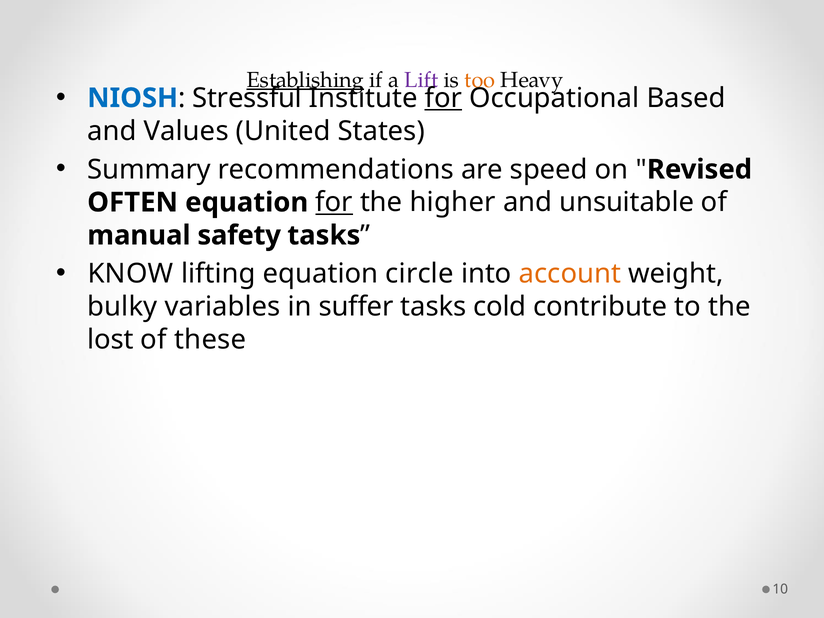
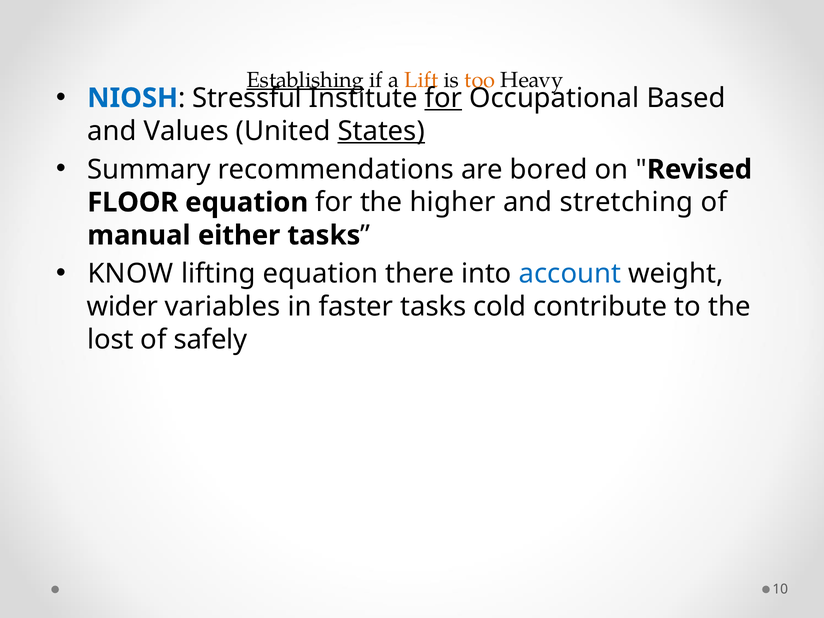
Lift colour: purple -> orange (421, 80)
States underline: none -> present (381, 131)
speed: speed -> bored (549, 169)
OFTEN: OFTEN -> FLOOR (133, 202)
for underline: present -> none (334, 202)
unsuitable: unsuitable -> stretching (627, 202)
safety: safety -> either (239, 235)
circle: circle -> there (420, 274)
account colour: orange -> blue (570, 274)
bulky: bulky -> wider (123, 307)
suffer: suffer -> faster (356, 307)
these: these -> safely (211, 340)
